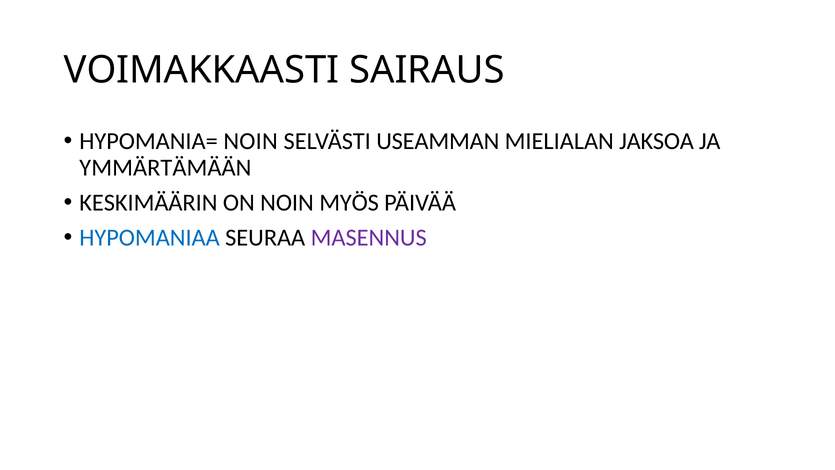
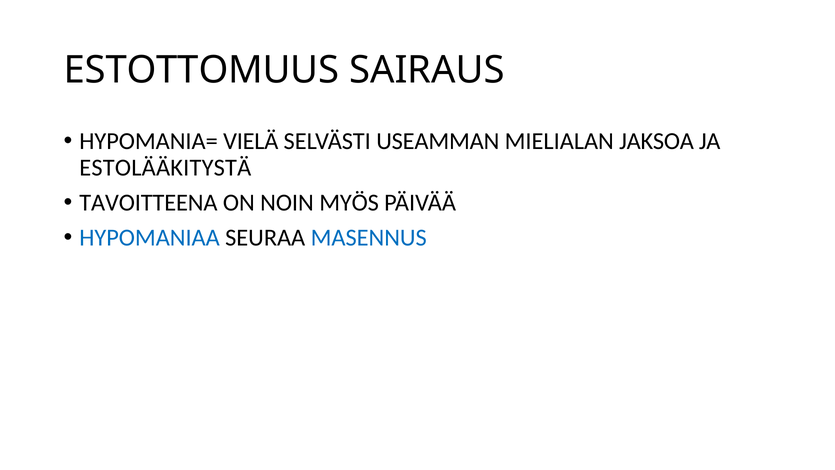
VOIMAKKAASTI: VOIMAKKAASTI -> ESTOTTOMUUS (201, 70)
HYPOMANIA= NOIN: NOIN -> VIELÄ (251, 141)
YMMÄRTÄMÄÄN: YMMÄRTÄMÄÄN -> ESTOLÄÄKITYSTÄ (165, 167)
KESKIMÄÄRIN: KESKIMÄÄRIN -> TAVOITTEENA (148, 202)
MASENNUS colour: purple -> blue (369, 238)
